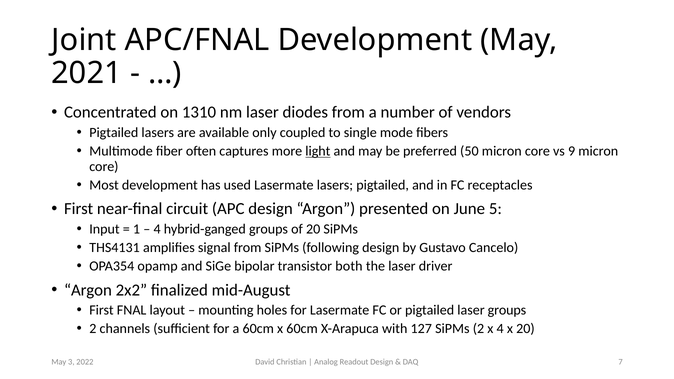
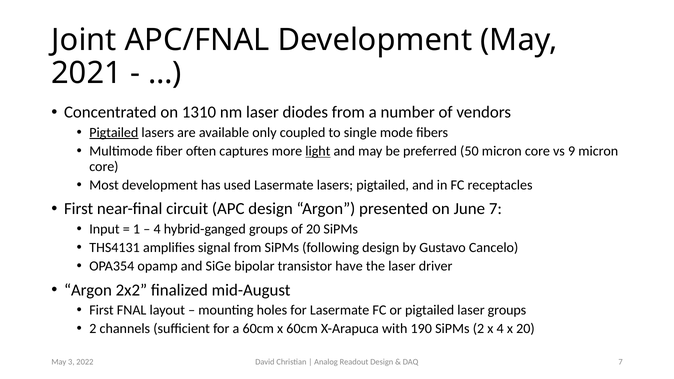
Pigtailed underline: none -> present (114, 133)
June 5: 5 -> 7 (495, 209)
both: both -> have (349, 266)
127: 127 -> 190 (421, 329)
